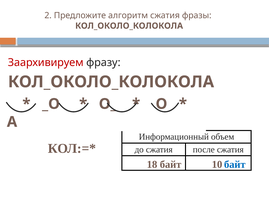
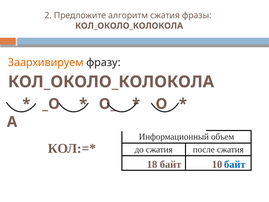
Заархивируем colour: red -> orange (46, 62)
